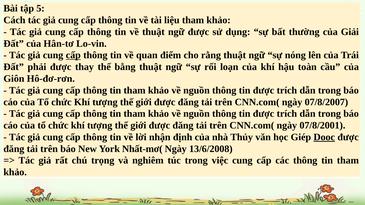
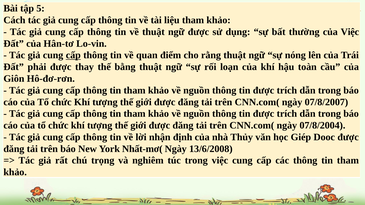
của Giải: Giải -> Việc (350, 32)
07/8/2001: 07/8/2001 -> 07/8/2004 (322, 126)
Dooc underline: present -> none (324, 137)
